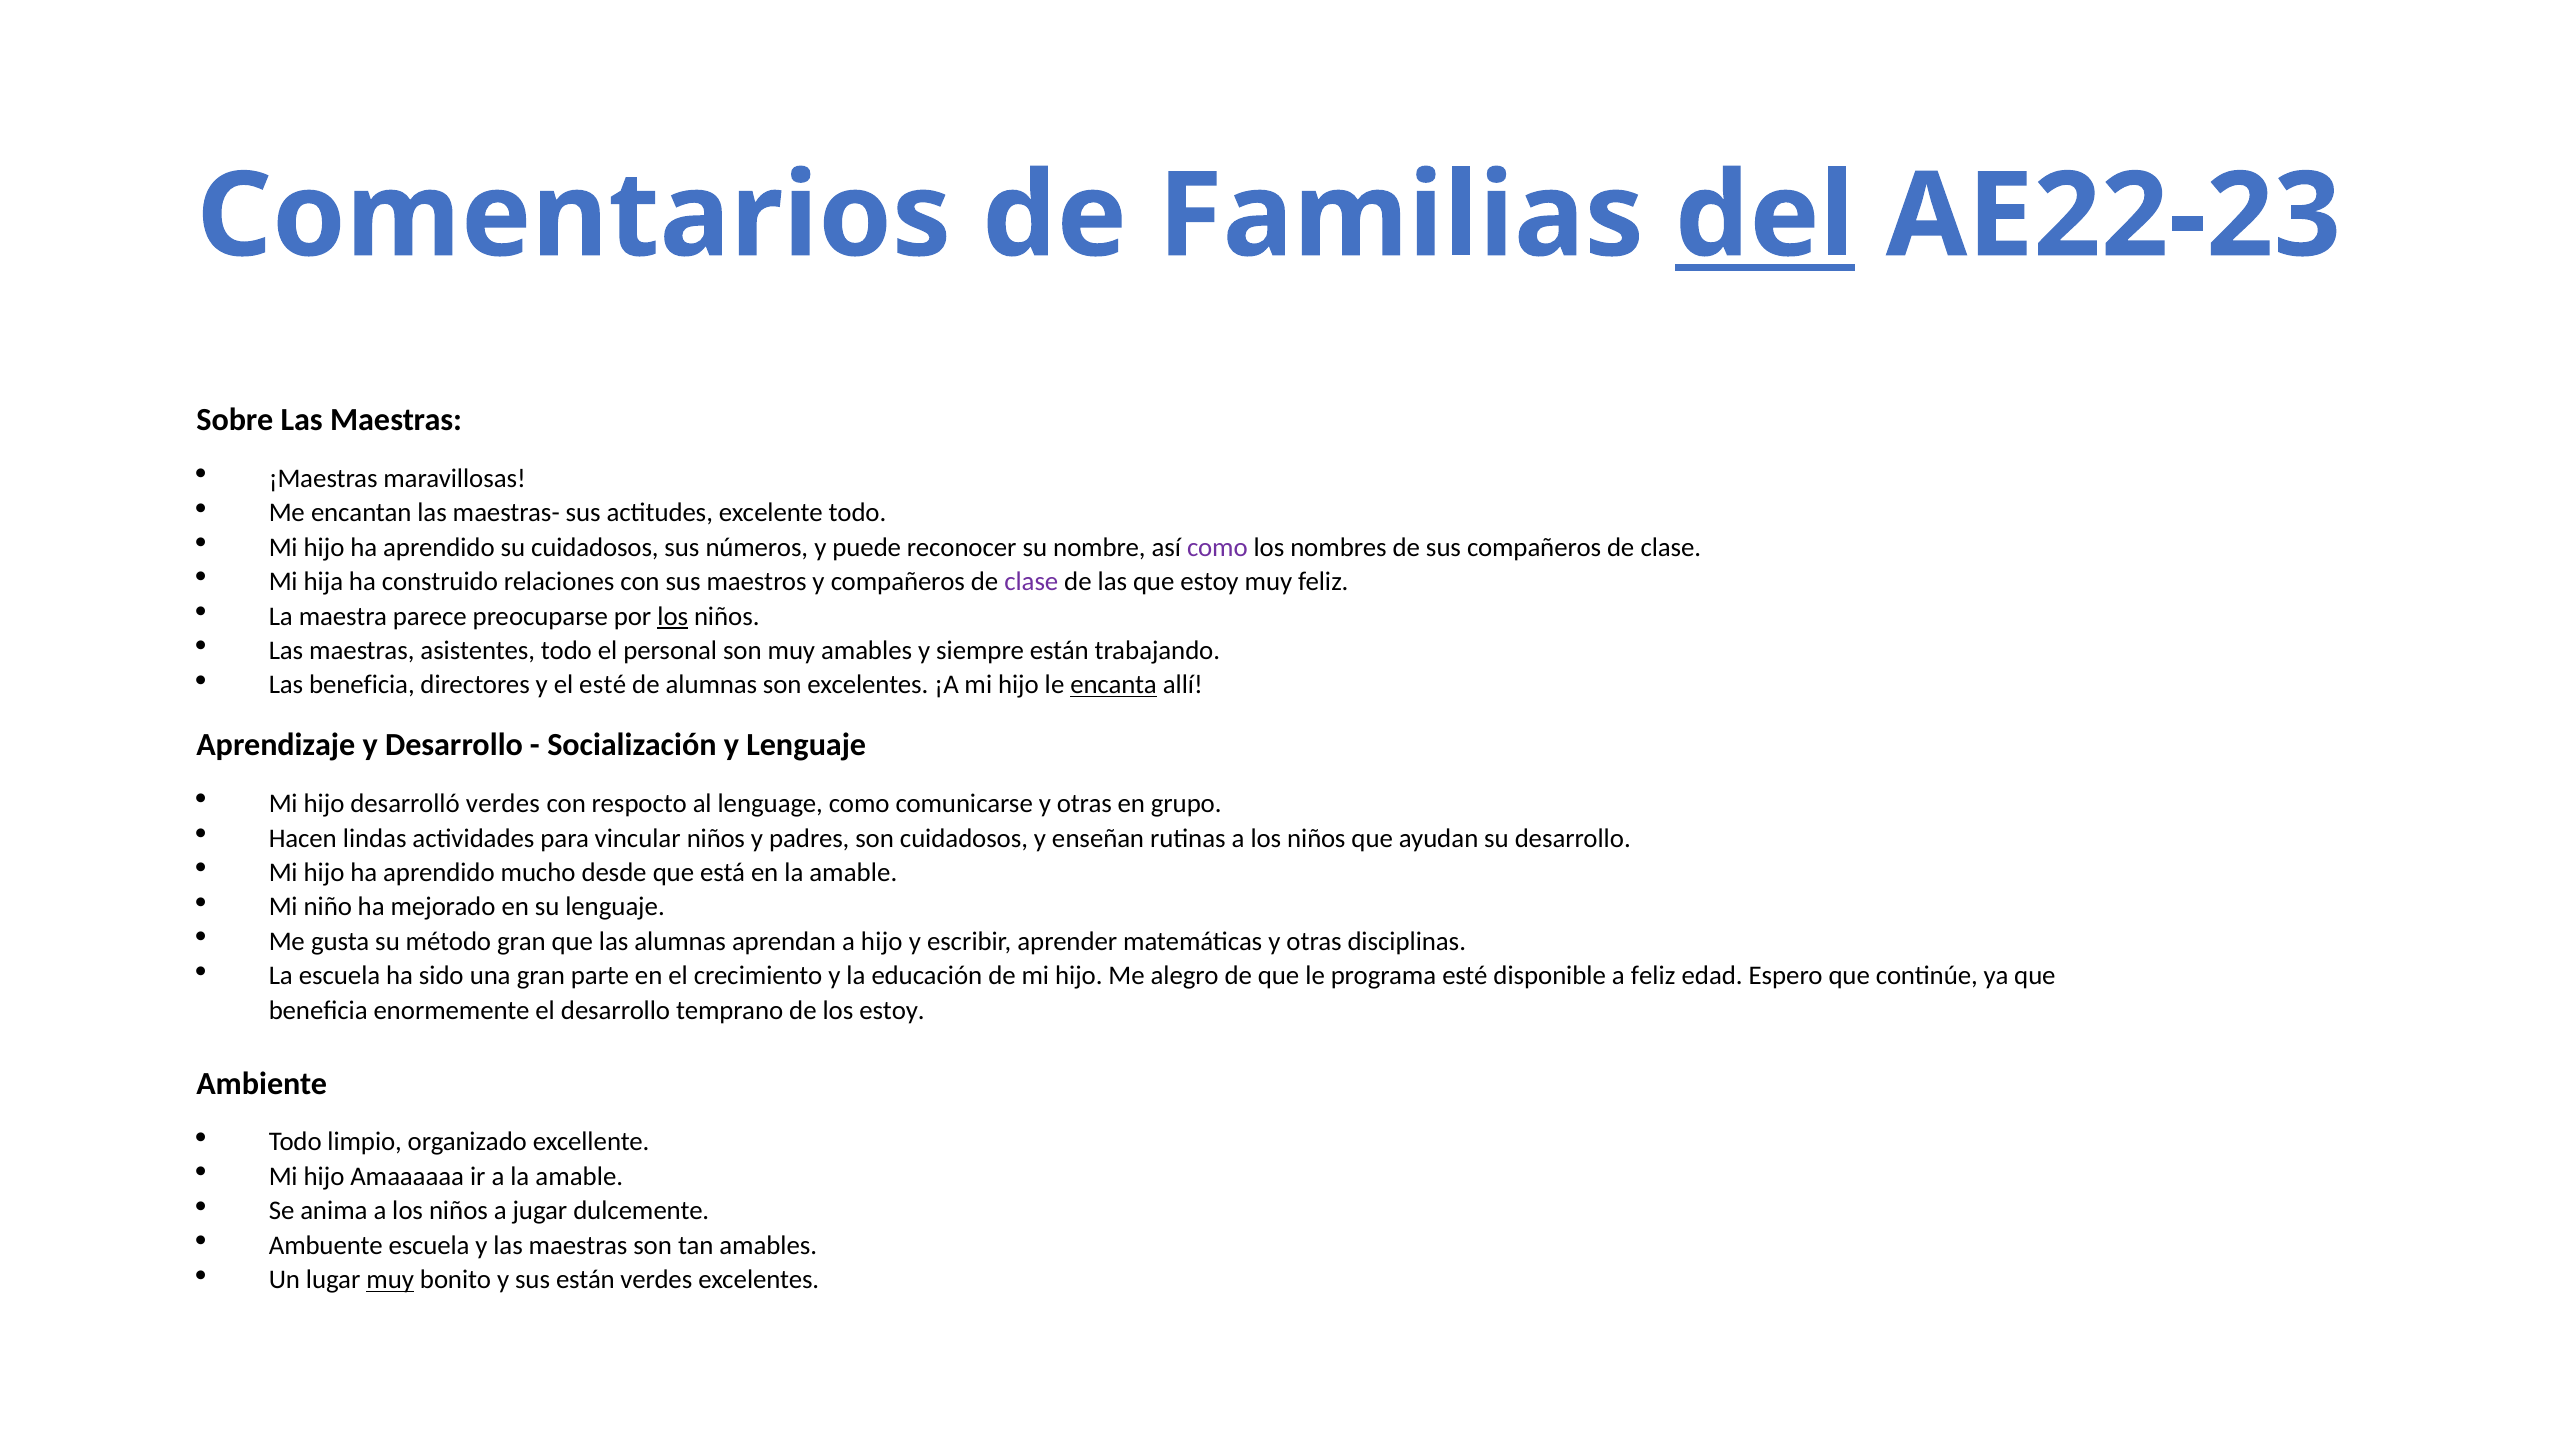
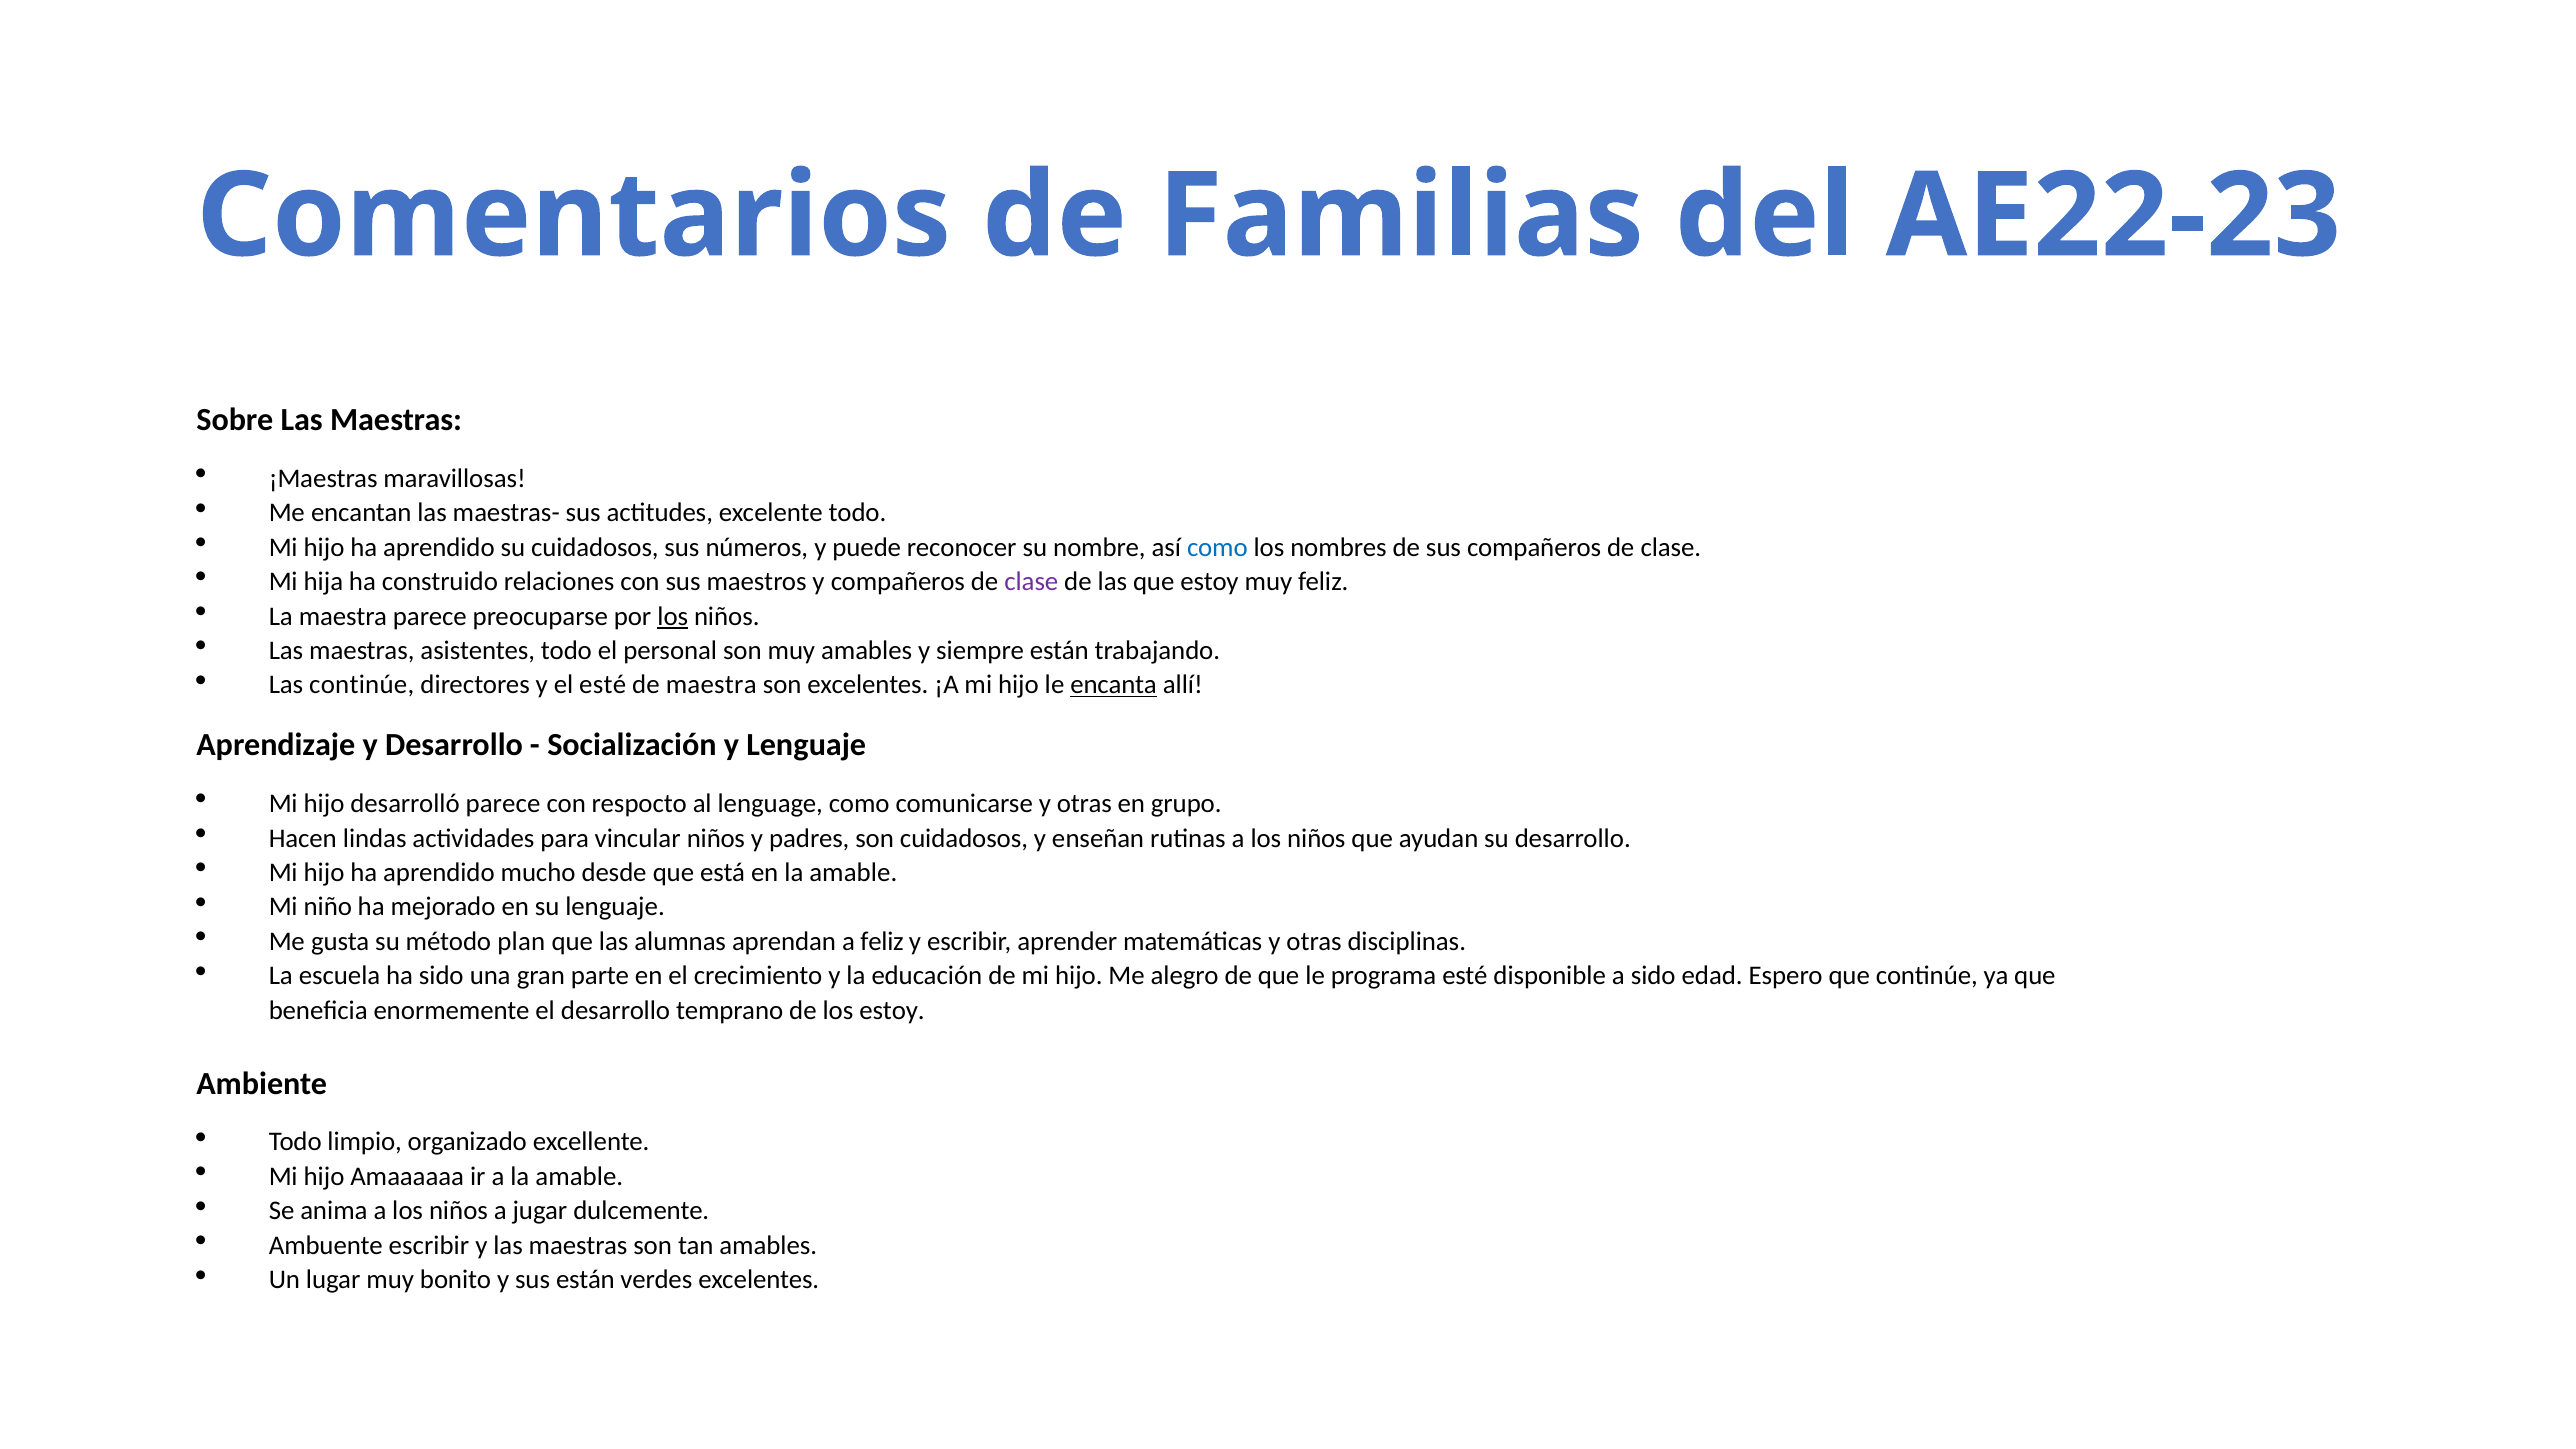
del underline: present -> none (1765, 216)
como colour: purple -> blue (1217, 547)
Las beneficia: beneficia -> continúe (362, 685)
de alumnas: alumnas -> maestra (711, 685)
desarrolló verdes: verdes -> parece (503, 804)
método gran: gran -> plan (521, 942)
a hijo: hijo -> feliz (882, 942)
a feliz: feliz -> sido (1653, 976)
Ambuente escuela: escuela -> escribir (429, 1245)
muy underline: present -> none (390, 1280)
